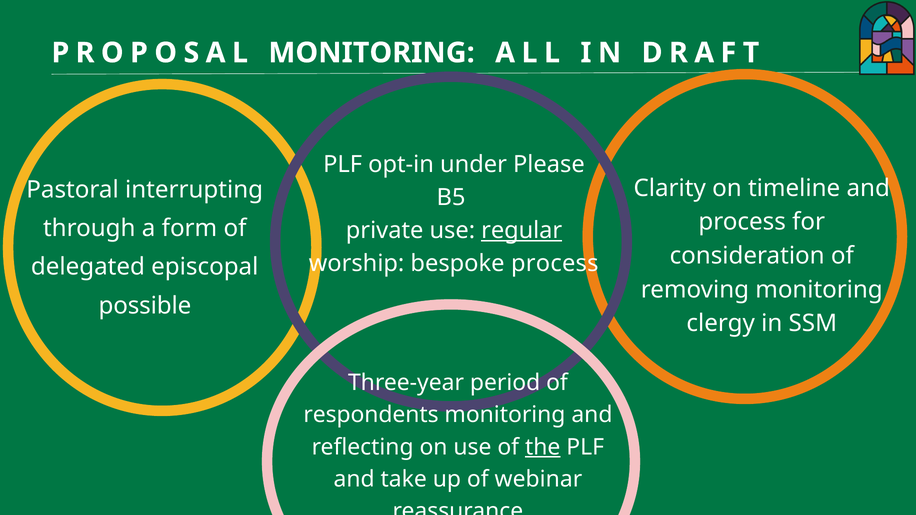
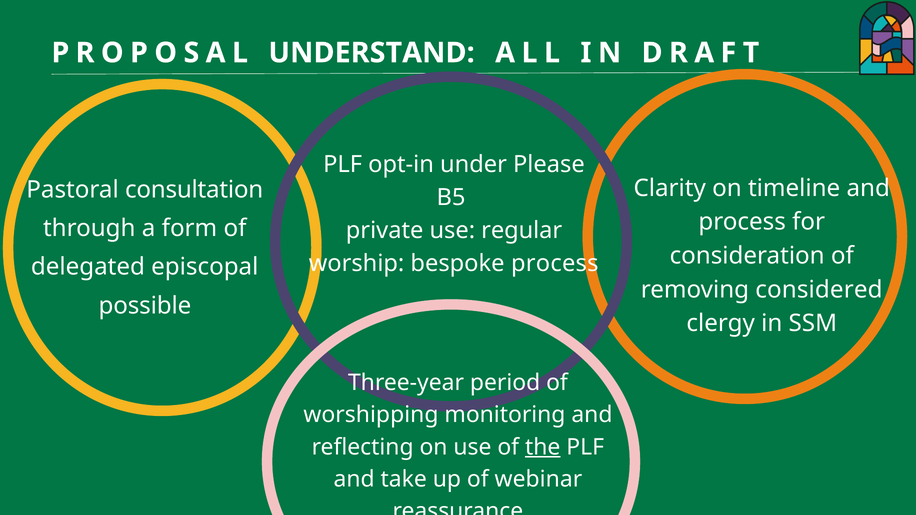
PROPOSAL MONITORING: MONITORING -> UNDERSTAND (372, 53)
interrupting: interrupting -> consultation (194, 190)
regular underline: present -> none (522, 231)
removing monitoring: monitoring -> considered (819, 290)
respondents: respondents -> worshipping (371, 415)
